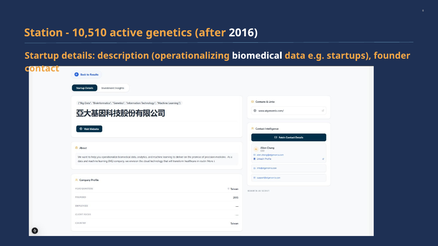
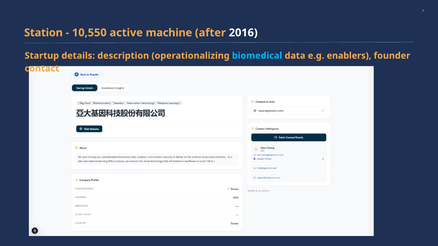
10,510: 10,510 -> 10,550 (89, 33)
genetics: genetics -> machine (169, 33)
biomedical colour: white -> light blue (257, 56)
startups: startups -> enablers (349, 56)
